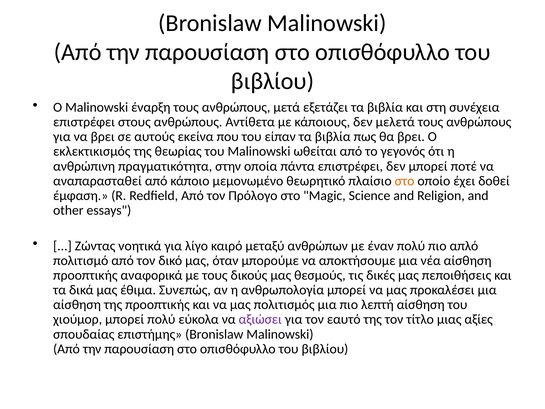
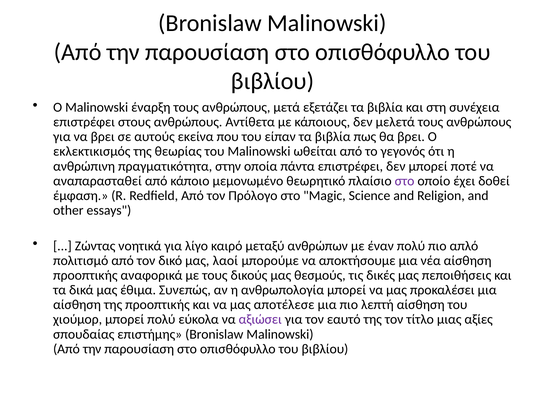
στο colour: orange -> purple (405, 181)
όταν: όταν -> λαοί (225, 260)
πολιτισμός: πολιτισμός -> αποτέλεσε (284, 305)
